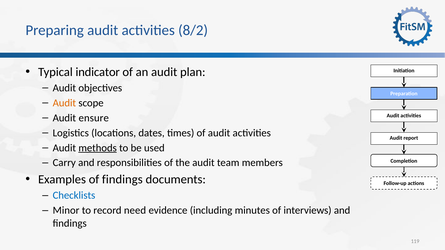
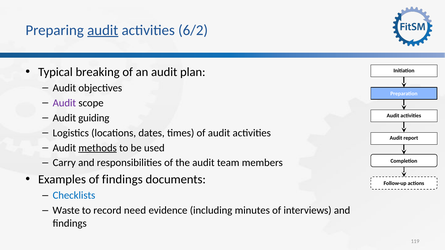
audit underline: none -> present (103, 30)
8/2: 8/2 -> 6/2 (193, 30)
indicator: indicator -> breaking (98, 72)
Audit colour: orange -> purple (64, 103)
ensure: ensure -> guiding (94, 118)
Minor: Minor -> Waste (66, 211)
